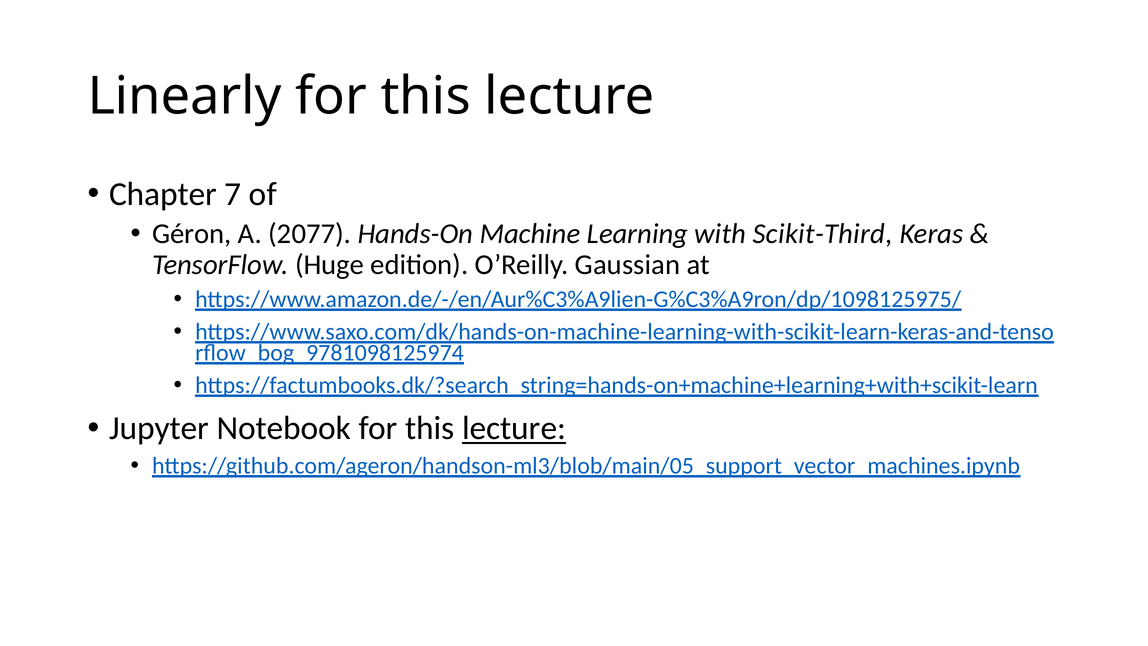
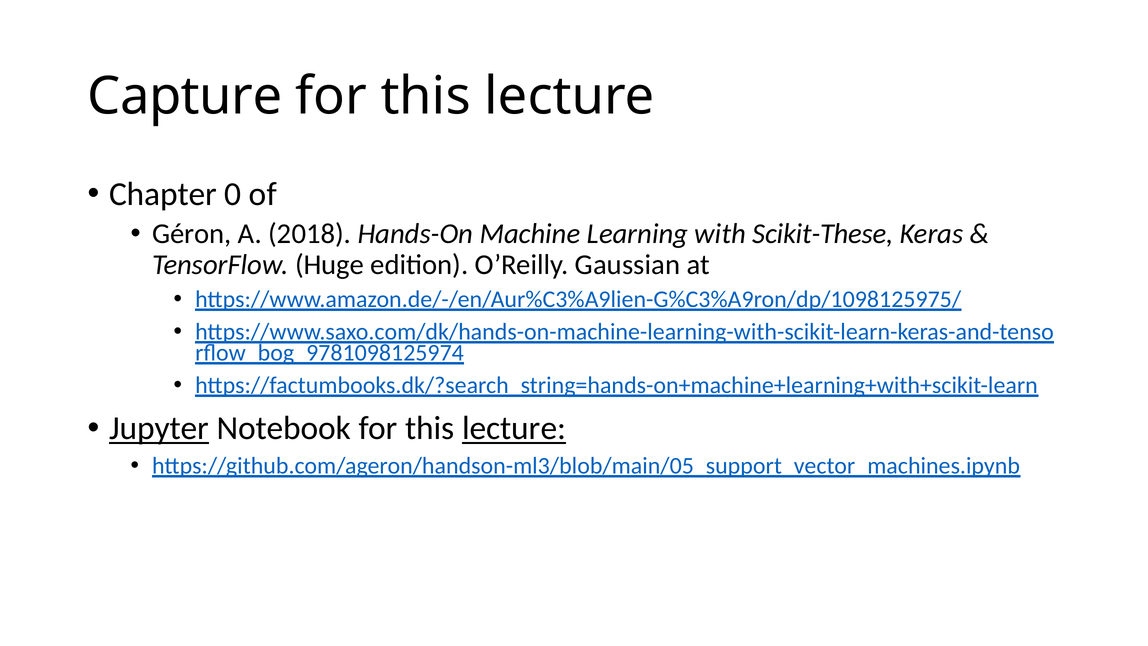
Linearly: Linearly -> Capture (185, 96)
7: 7 -> 0 (233, 194)
2077: 2077 -> 2018 (310, 234)
Scikit-Third: Scikit-Third -> Scikit-These (823, 234)
Jupyter underline: none -> present (159, 428)
